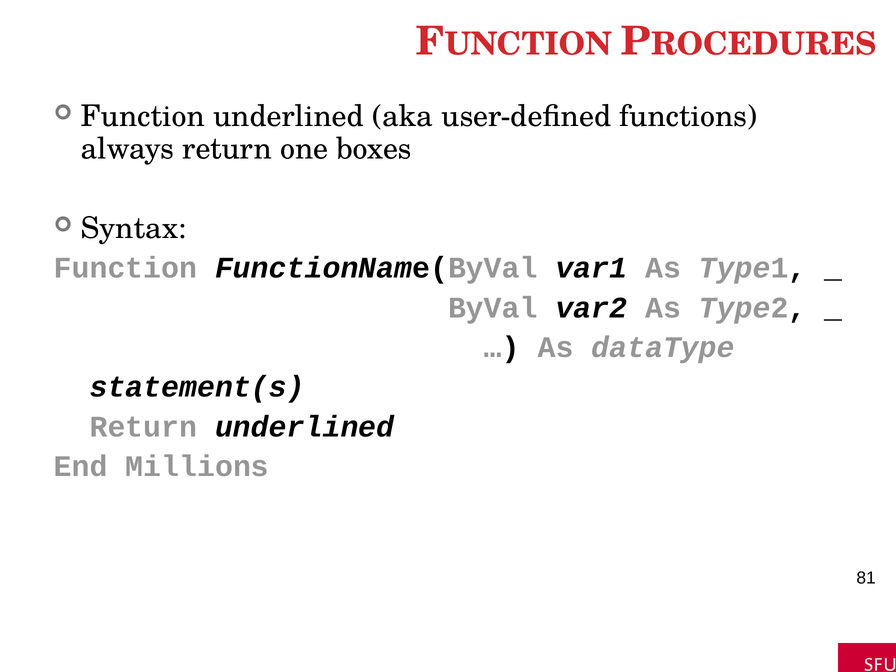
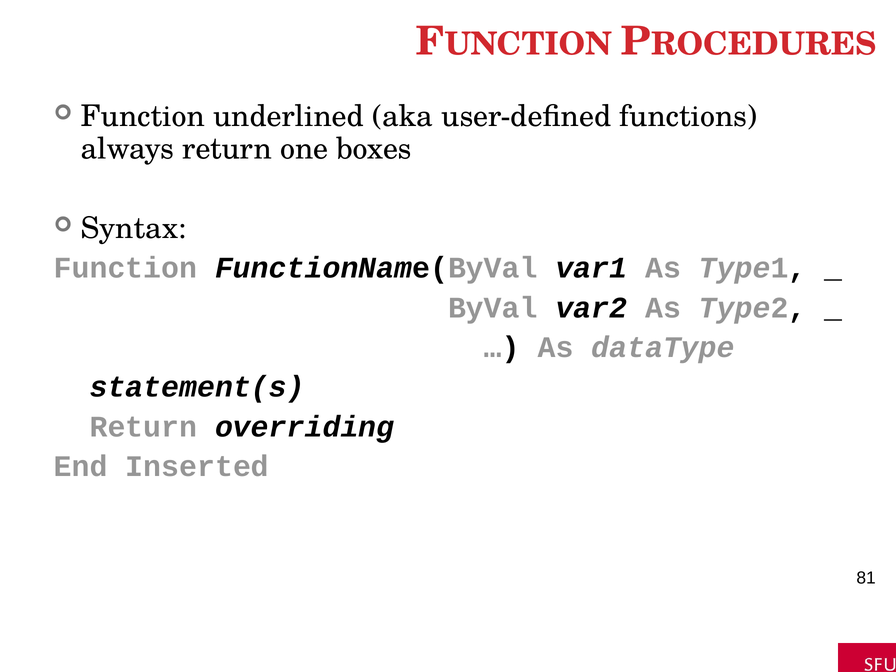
Return underlined: underlined -> overriding (305, 427)
Millions: Millions -> Inserted (197, 467)
